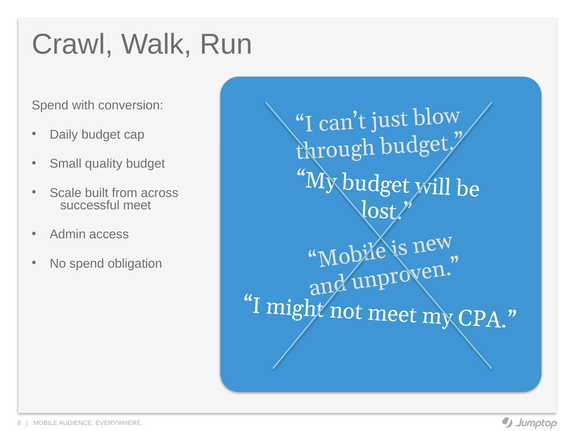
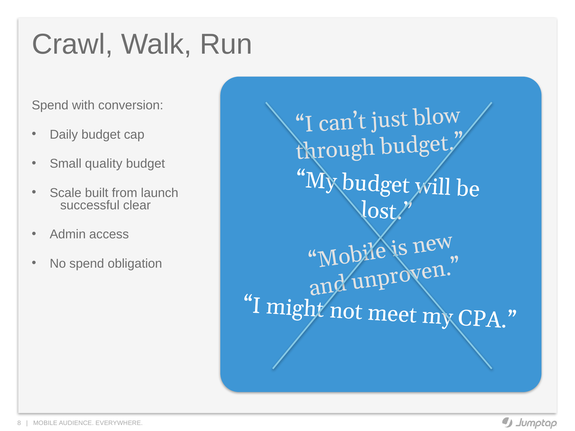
across: across -> launch (160, 193)
successful meet: meet -> clear (137, 205)
